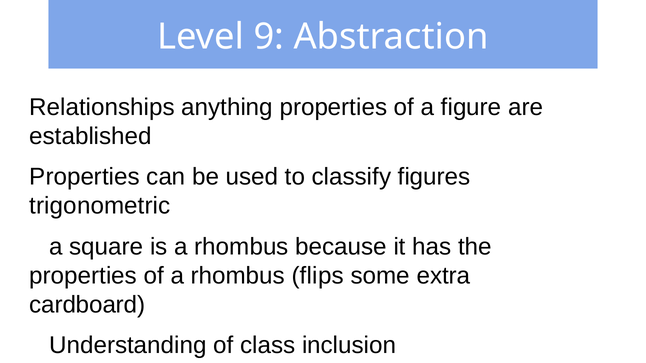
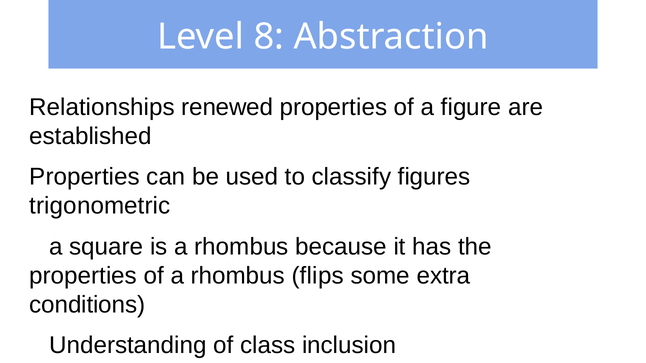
9: 9 -> 8 (269, 37)
anything: anything -> renewed (227, 107)
cardboard: cardboard -> conditions (87, 305)
